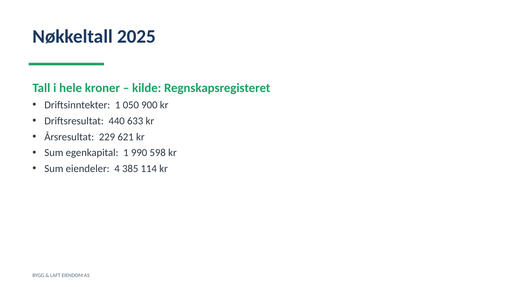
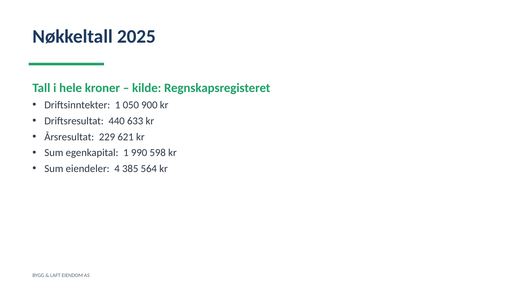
114: 114 -> 564 (149, 169)
